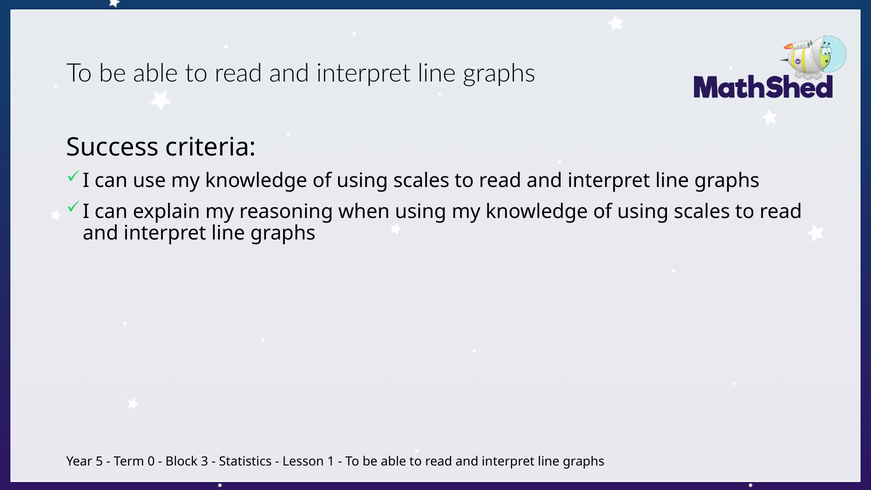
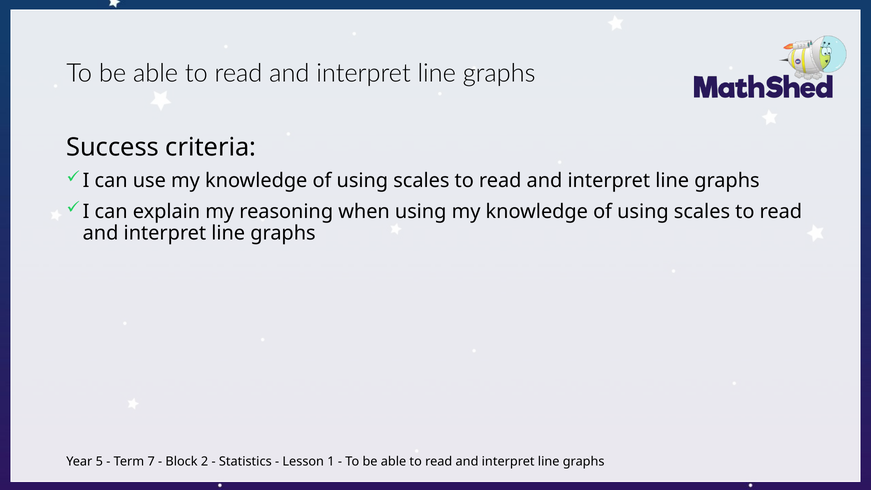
0: 0 -> 7 (151, 462)
3: 3 -> 2 (205, 462)
